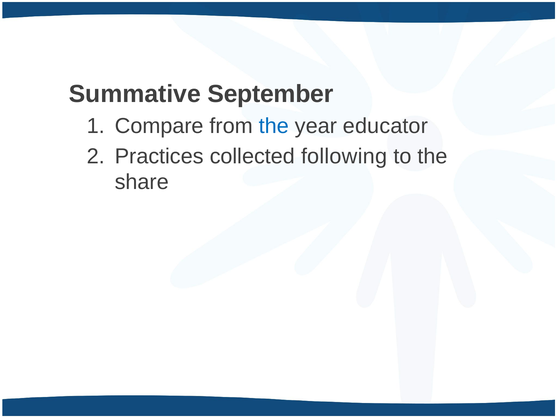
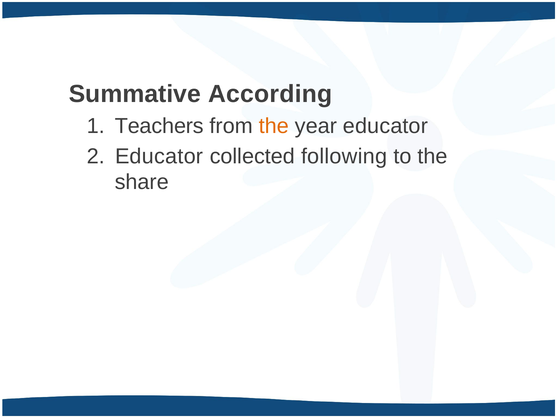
September: September -> According (270, 94)
Compare: Compare -> Teachers (159, 126)
the colour: blue -> orange (274, 126)
Practices: Practices -> Educator (159, 156)
